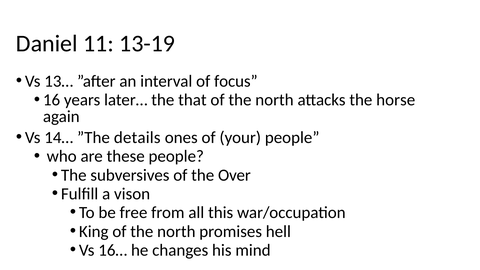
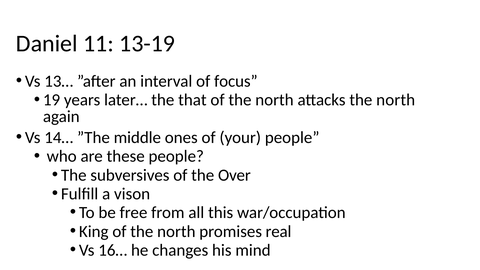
16: 16 -> 19 (52, 100)
attacks the horse: horse -> north (396, 100)
details: details -> middle (137, 138)
hell: hell -> real (278, 231)
